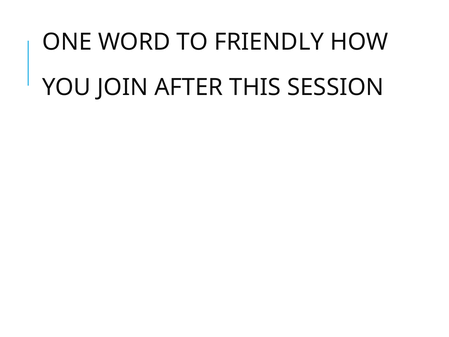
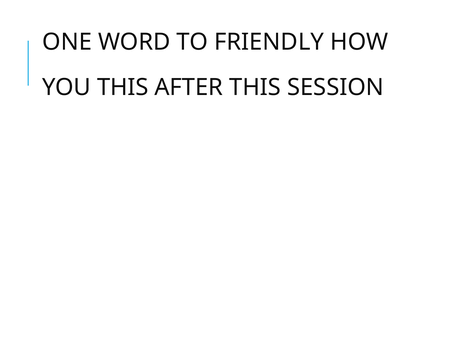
YOU JOIN: JOIN -> THIS (123, 87)
